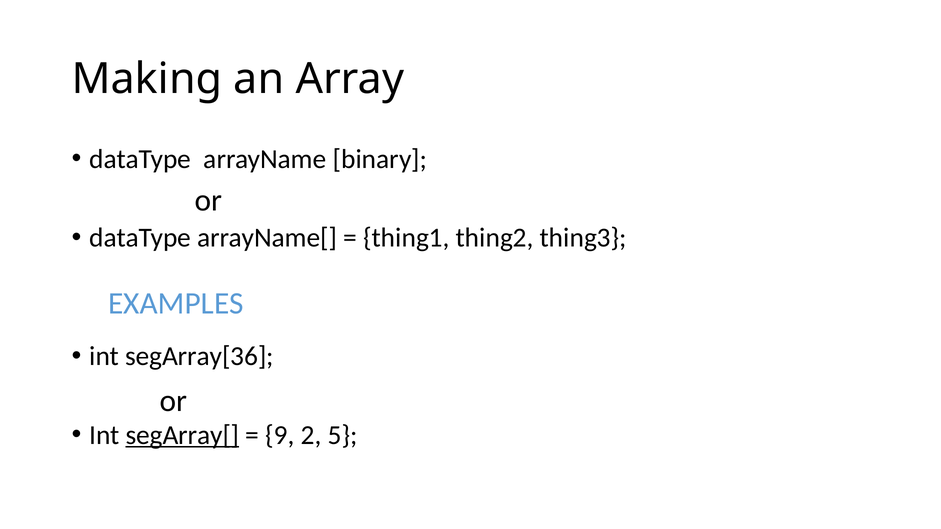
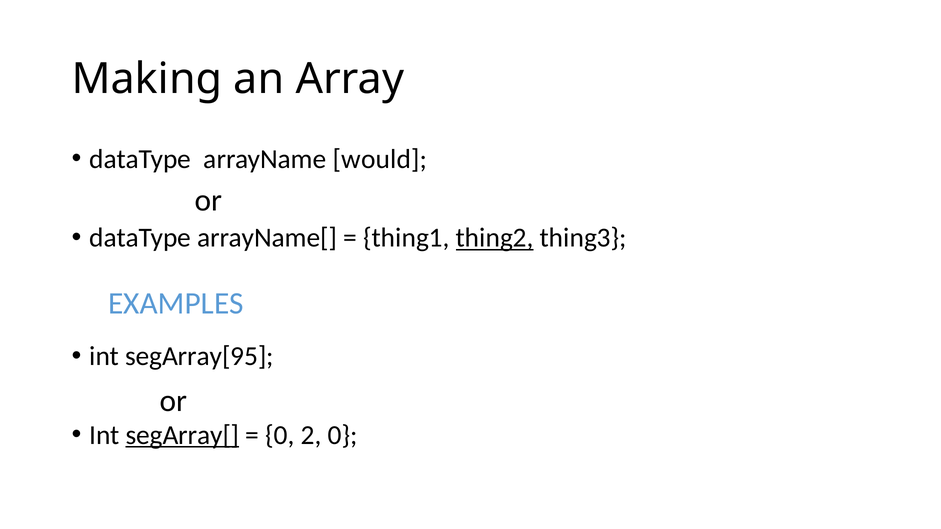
binary: binary -> would (380, 159)
thing2 underline: none -> present (495, 238)
segArray[36: segArray[36 -> segArray[95 (199, 356)
9: 9 -> 0 (280, 435)
2 5: 5 -> 0 (343, 435)
